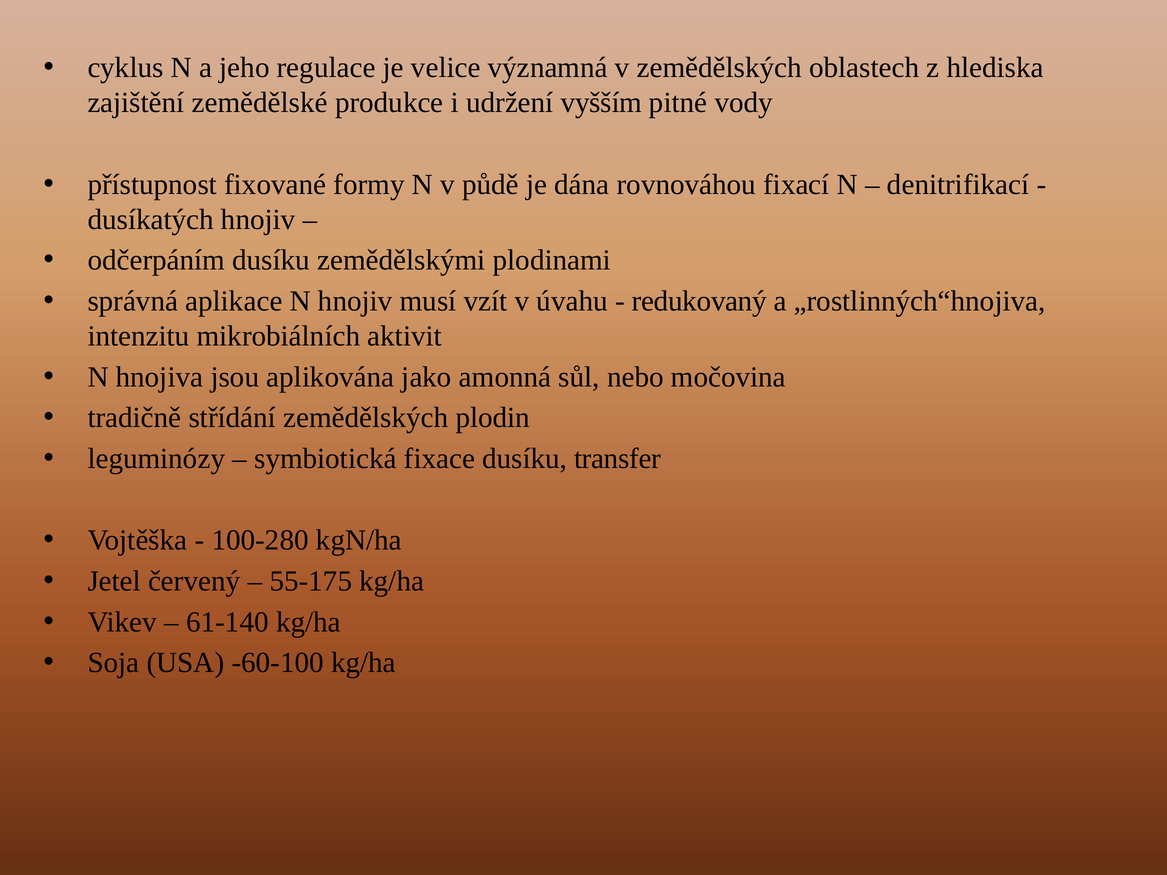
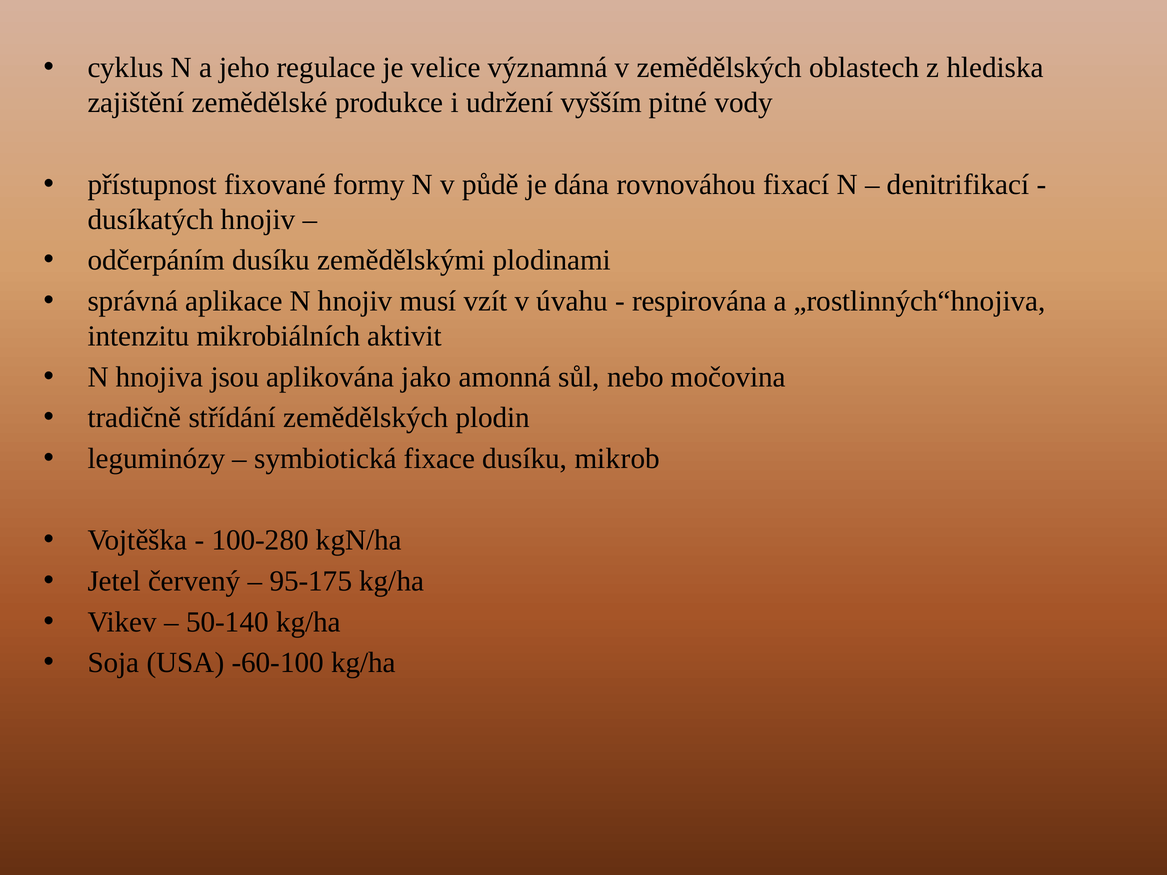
redukovaný: redukovaný -> respirována (699, 301)
transfer: transfer -> mikrob (617, 459)
55-175: 55-175 -> 95-175 (311, 581)
61-140: 61-140 -> 50-140 (227, 622)
